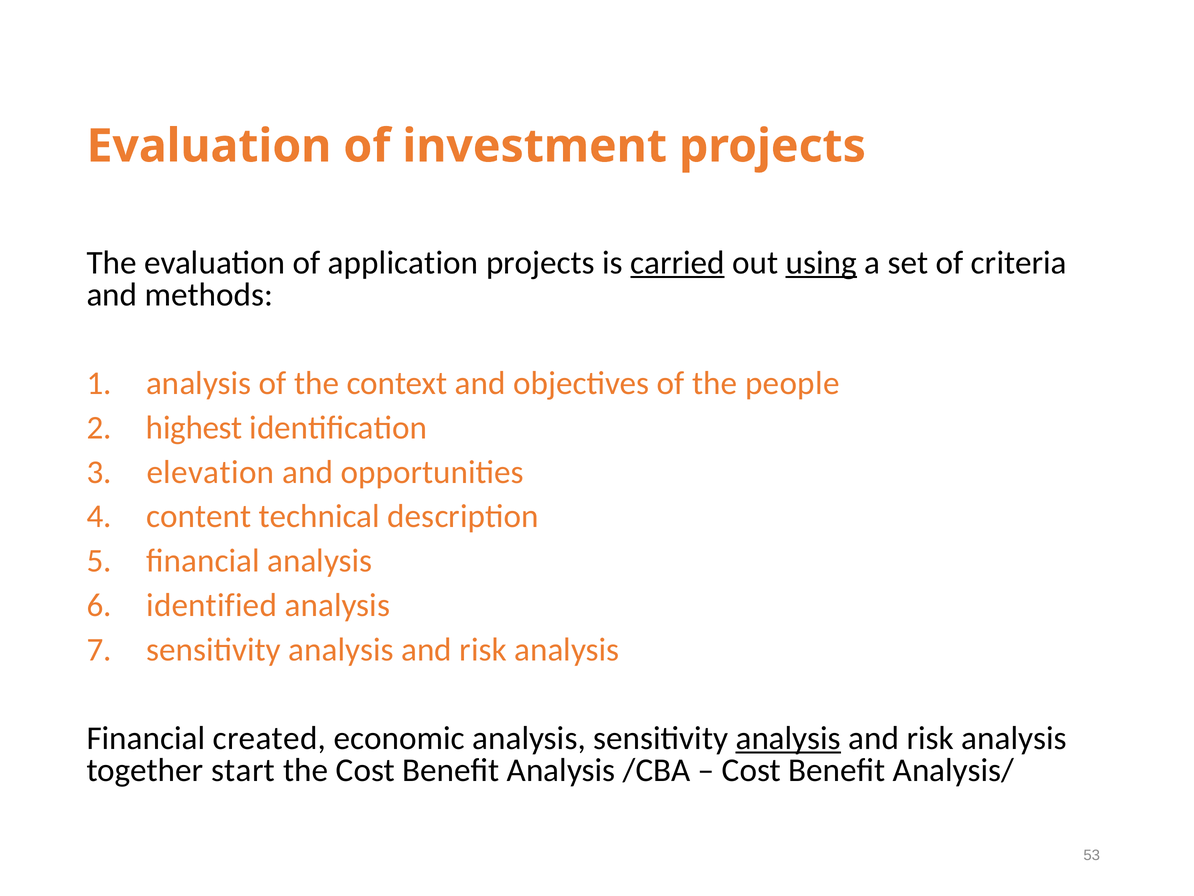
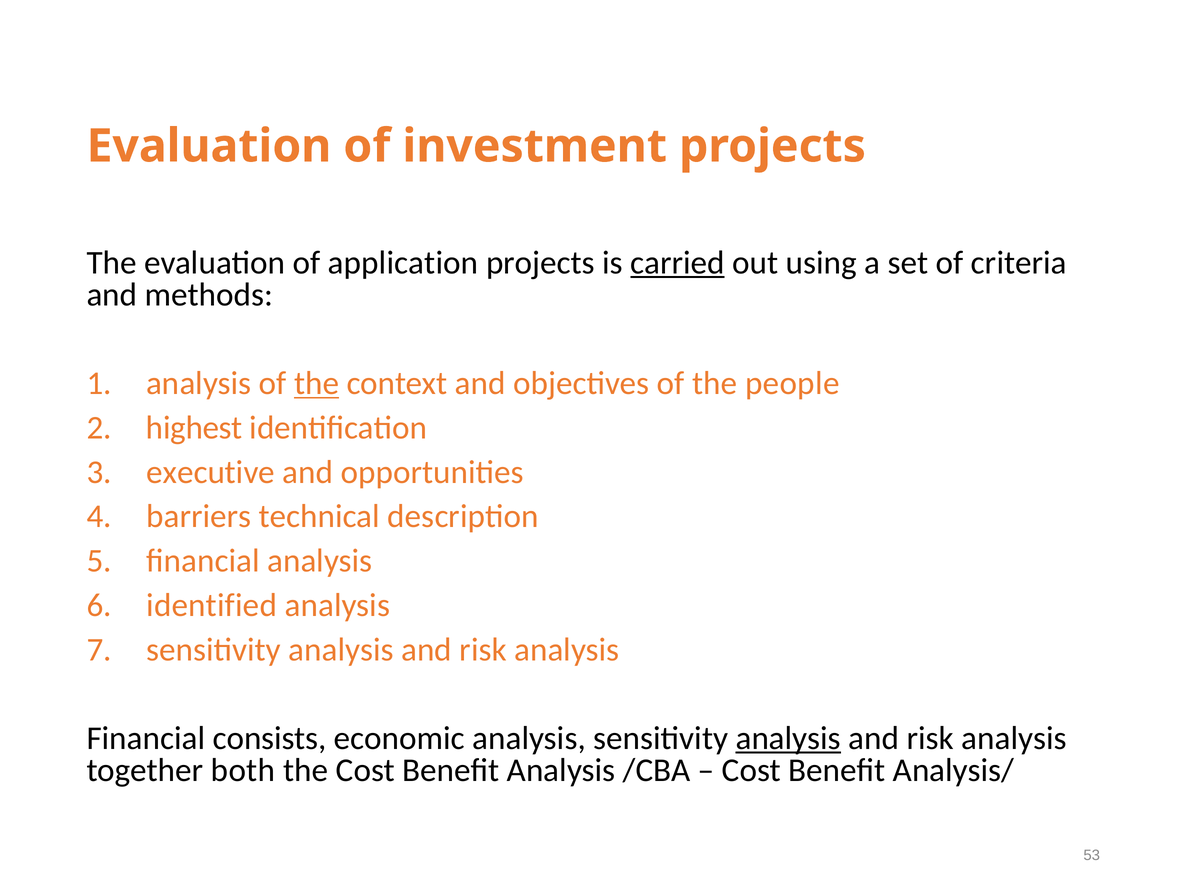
using underline: present -> none (821, 263)
the underline: none -> present (317, 383)
elevation: elevation -> executive (211, 472)
content: content -> barriers (199, 516)
created: created -> consists (270, 738)
start: start -> both (243, 770)
